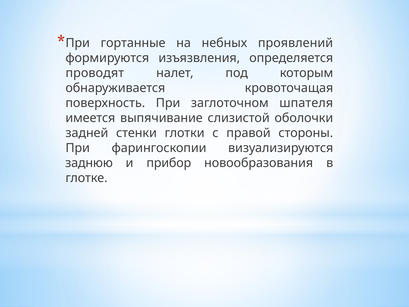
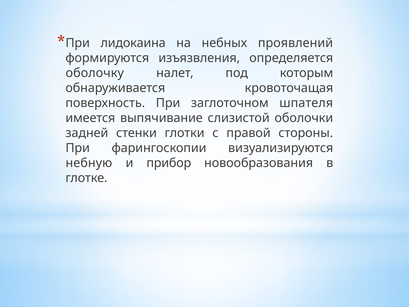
гортанные: гортанные -> лидокаина (133, 43)
проводят: проводят -> оболочку (95, 73)
заднюю: заднюю -> небную (89, 163)
